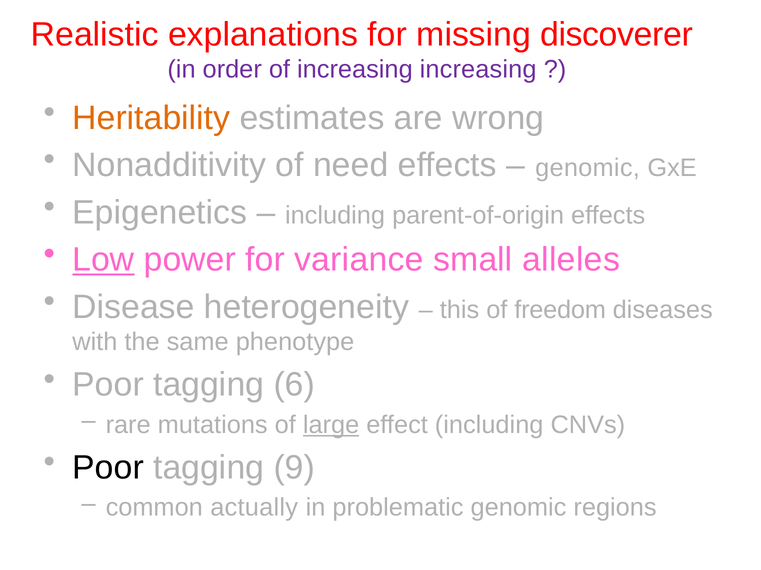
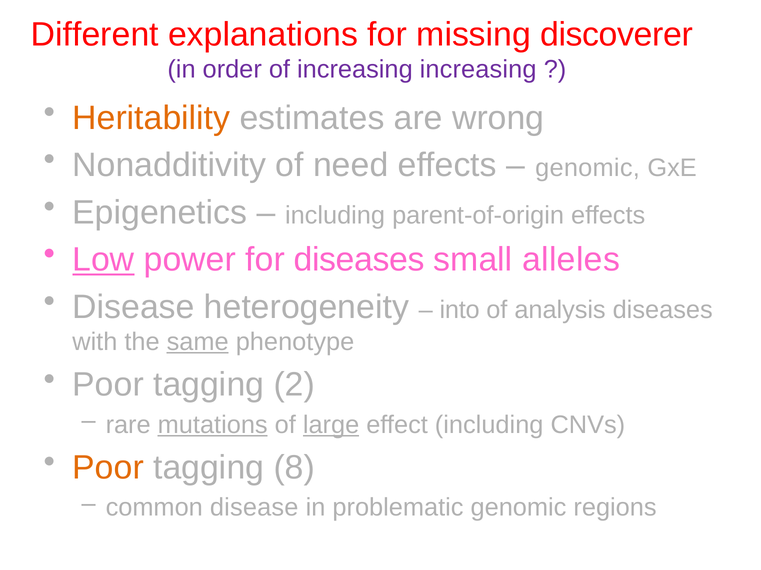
Realistic: Realistic -> Different (95, 35)
for variance: variance -> diseases (359, 260)
this: this -> into (460, 310)
freedom: freedom -> analysis (560, 310)
same underline: none -> present (198, 342)
6: 6 -> 2 (294, 385)
mutations underline: none -> present (213, 425)
Poor colour: black -> orange (108, 468)
9: 9 -> 8 (294, 468)
common actually: actually -> disease (254, 508)
